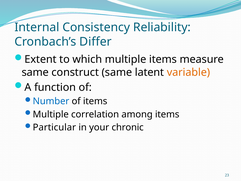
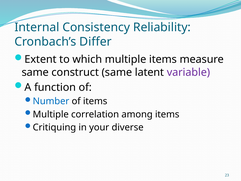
variable colour: orange -> purple (188, 72)
Particular: Particular -> Critiquing (54, 127)
chronic: chronic -> diverse (128, 127)
